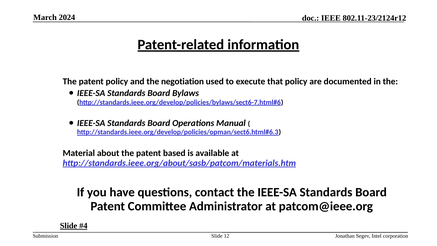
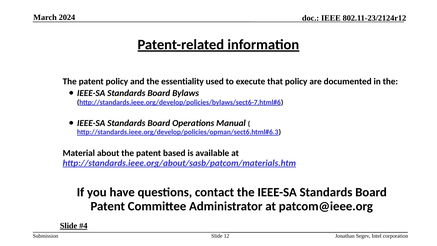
negotiation: negotiation -> essentiality (182, 81)
